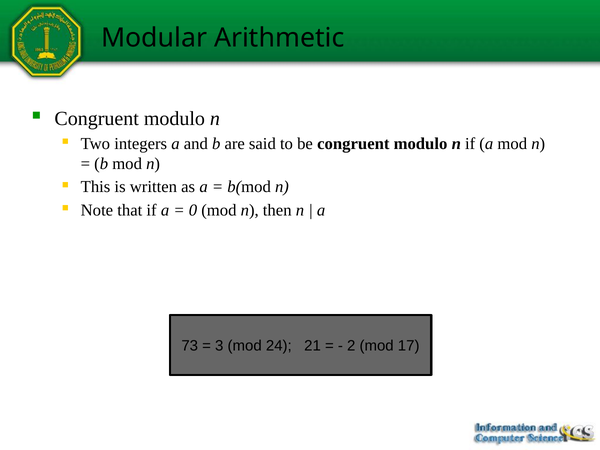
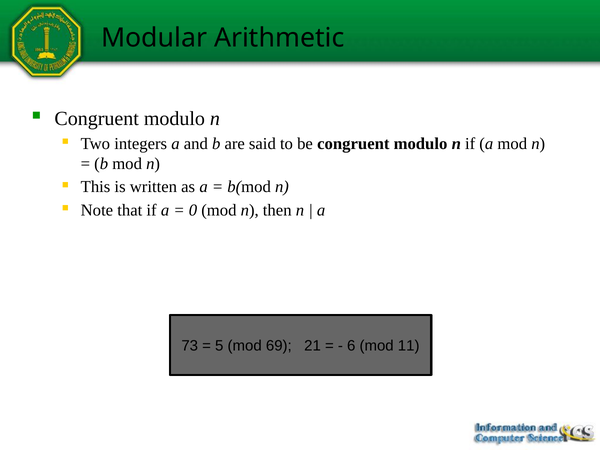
3: 3 -> 5 (219, 346)
24: 24 -> 69 (279, 346)
2: 2 -> 6 (351, 346)
17: 17 -> 11 (409, 346)
